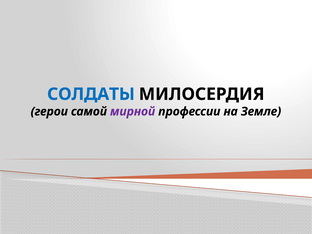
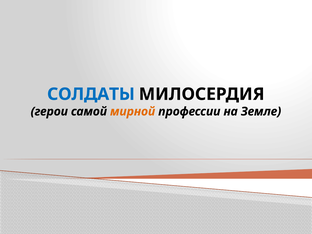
мирной colour: purple -> orange (133, 111)
